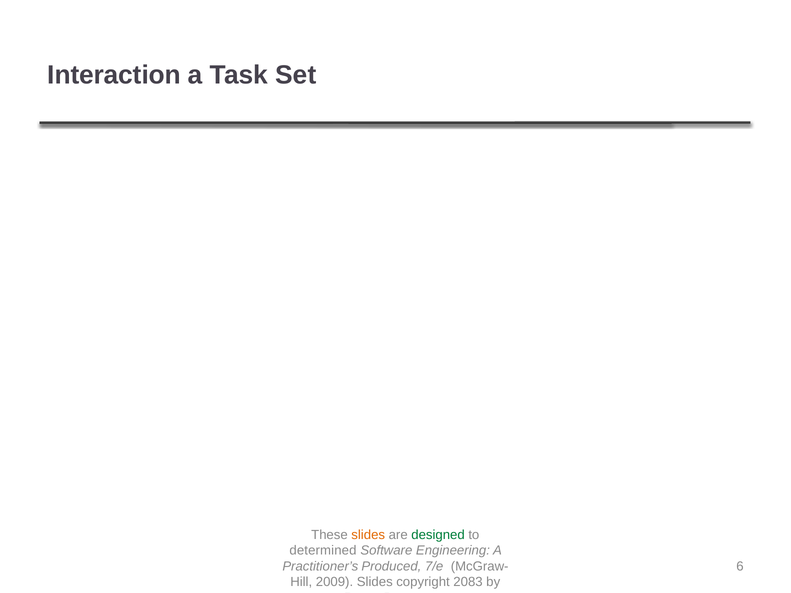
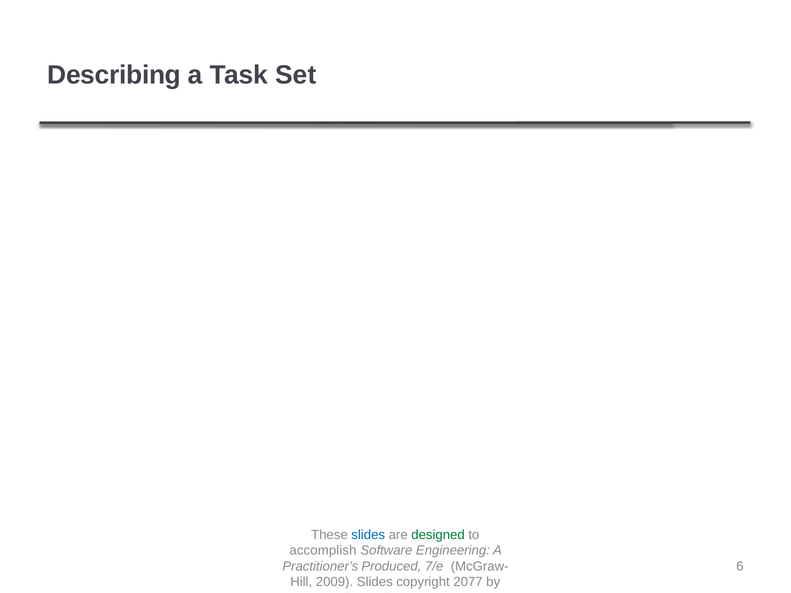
Interaction: Interaction -> Describing (114, 75)
slides colour: orange -> blue (368, 535)
determined: determined -> accomplish (323, 551)
2083: 2083 -> 2077 (468, 582)
